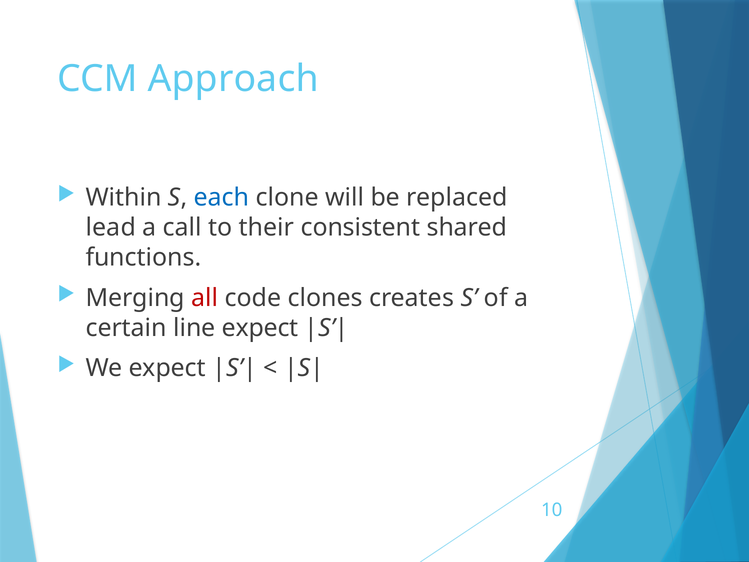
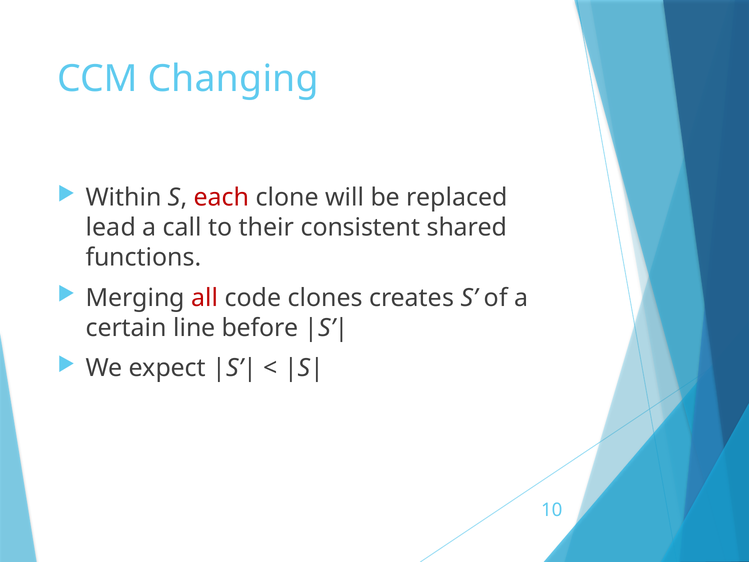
Approach: Approach -> Changing (233, 79)
each colour: blue -> red (221, 197)
line expect: expect -> before (260, 328)
